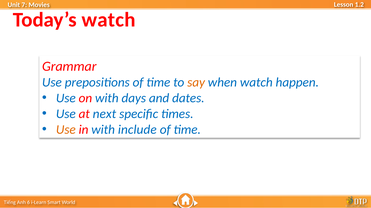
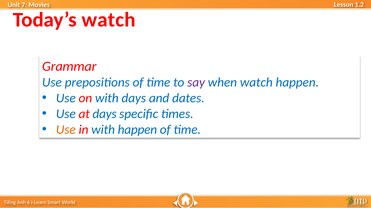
say colour: orange -> purple (196, 83)
at next: next -> days (105, 114)
with include: include -> happen (137, 130)
